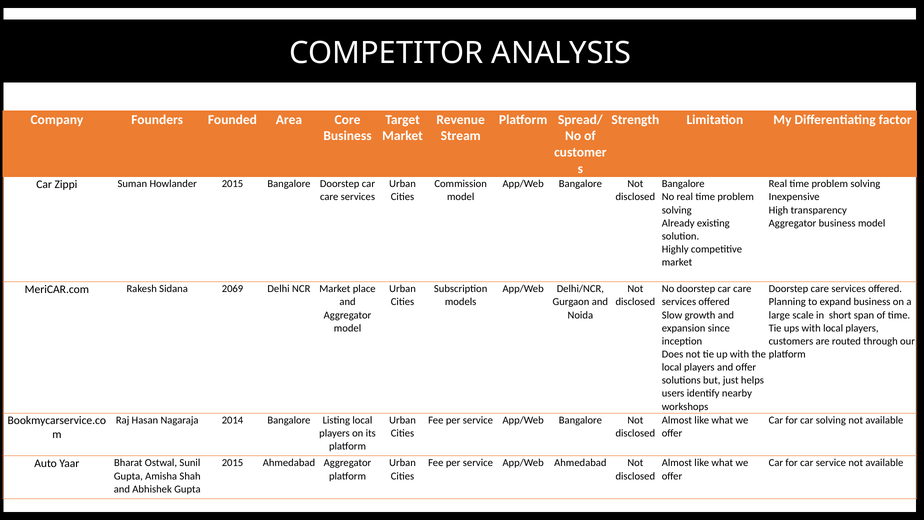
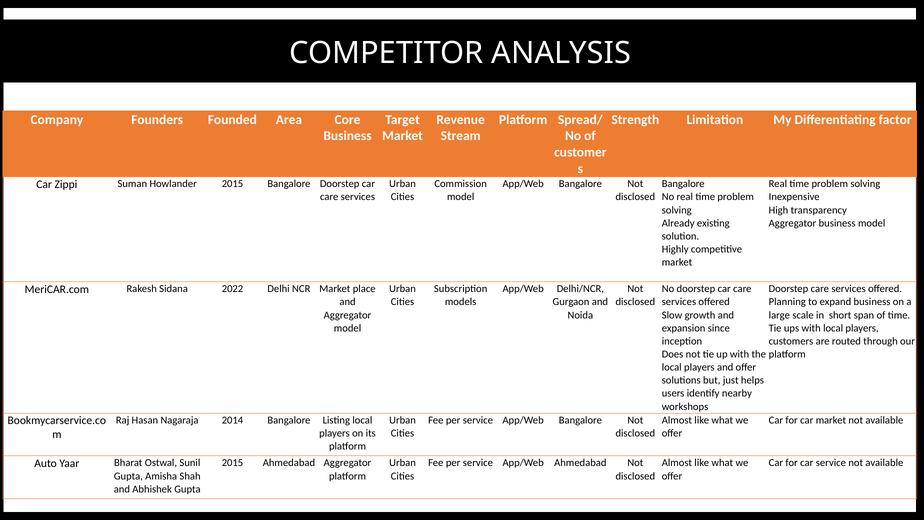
2069: 2069 -> 2022 (232, 289)
car solving: solving -> market (831, 420)
